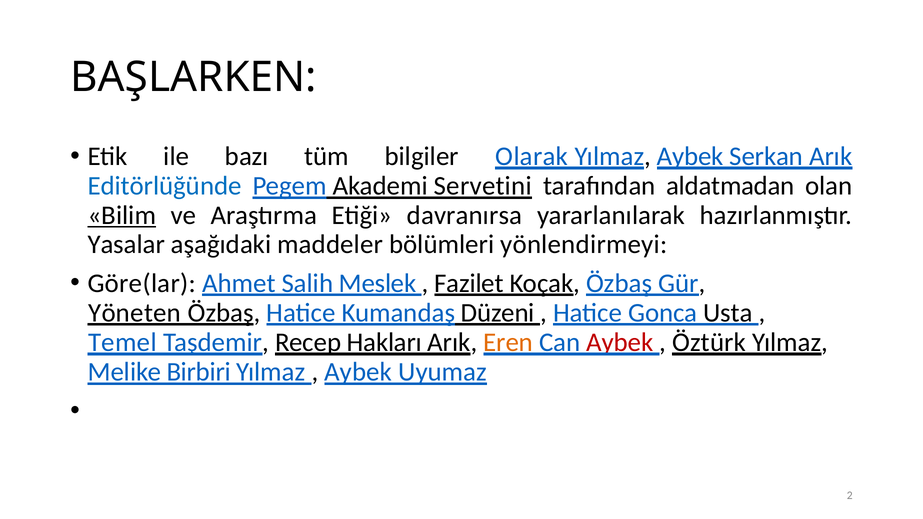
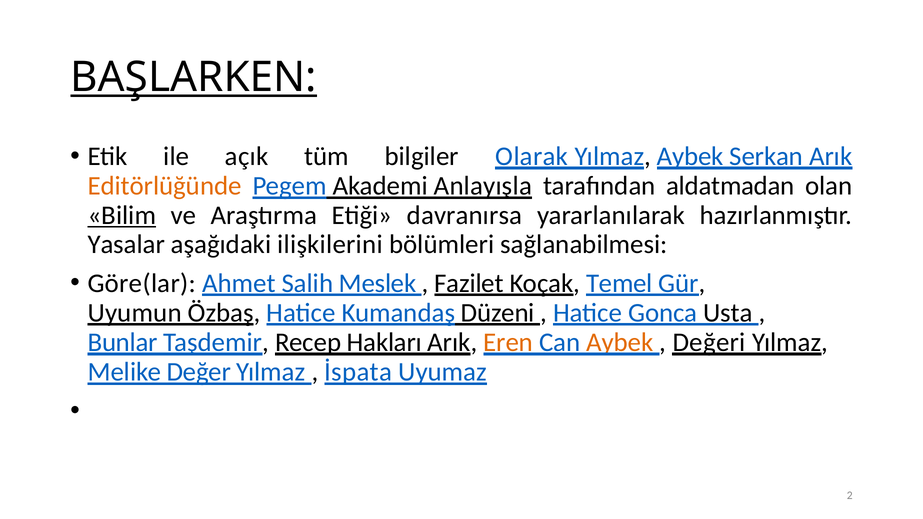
BAŞLARKEN underline: none -> present (194, 78)
bazı: bazı -> açık (247, 156)
Editörlüğünde colour: blue -> orange (165, 186)
Servetini: Servetini -> Anlayışla (483, 186)
maddeler: maddeler -> ilişkilerini (330, 244)
yönlendirmeyi: yönlendirmeyi -> sağlanabilmesi (584, 244)
Koçak Özbaş: Özbaş -> Temel (619, 283)
Yöneten: Yöneten -> Uyumun (135, 313)
Temel: Temel -> Bunlar (123, 343)
Aybek colour: red -> orange (620, 343)
Öztürk: Öztürk -> Değeri (709, 343)
Birbiri: Birbiri -> Değer (199, 372)
Aybek: Aybek -> İspata (358, 372)
